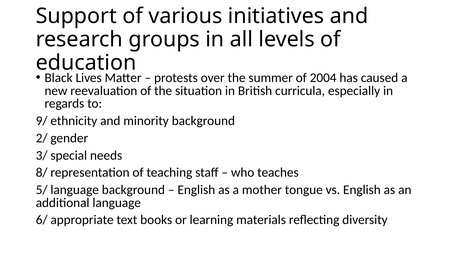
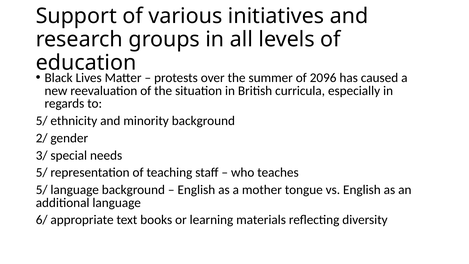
2004: 2004 -> 2096 (323, 78)
9/: 9/ -> 5/ (42, 121)
8/: 8/ -> 5/ (42, 172)
